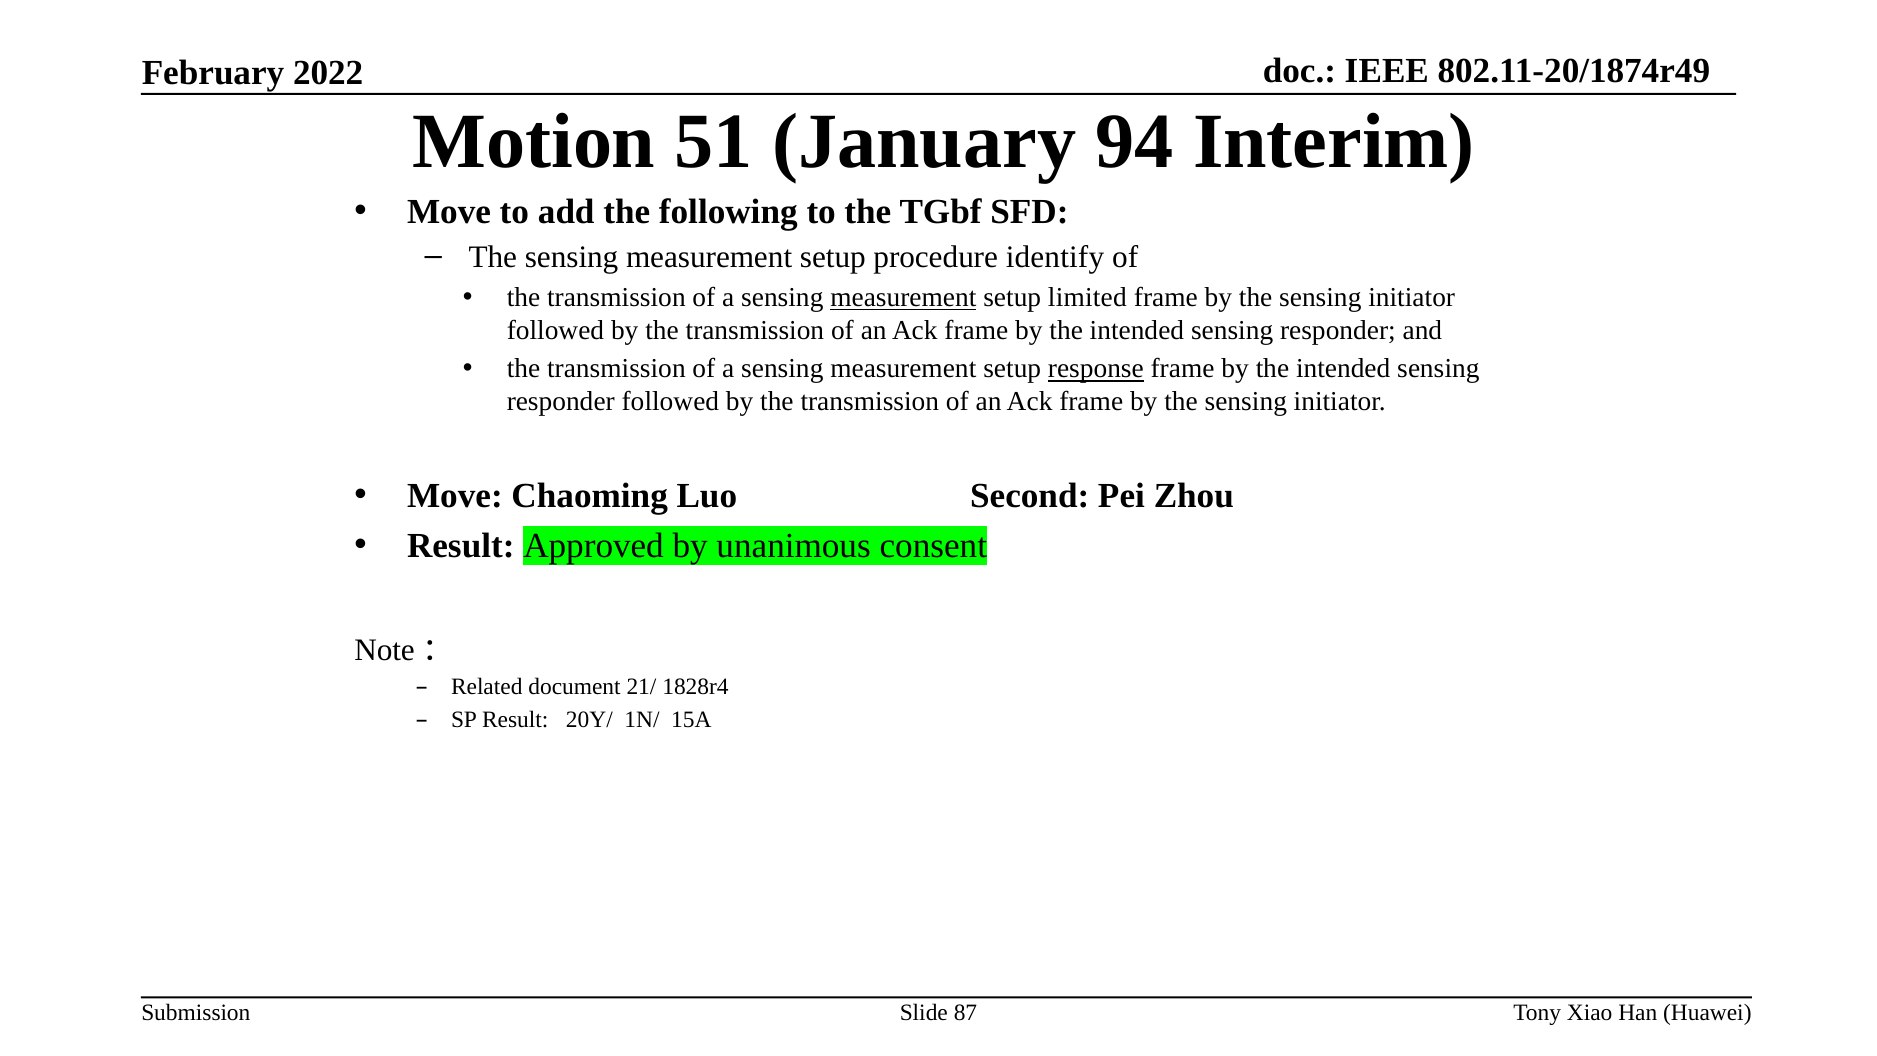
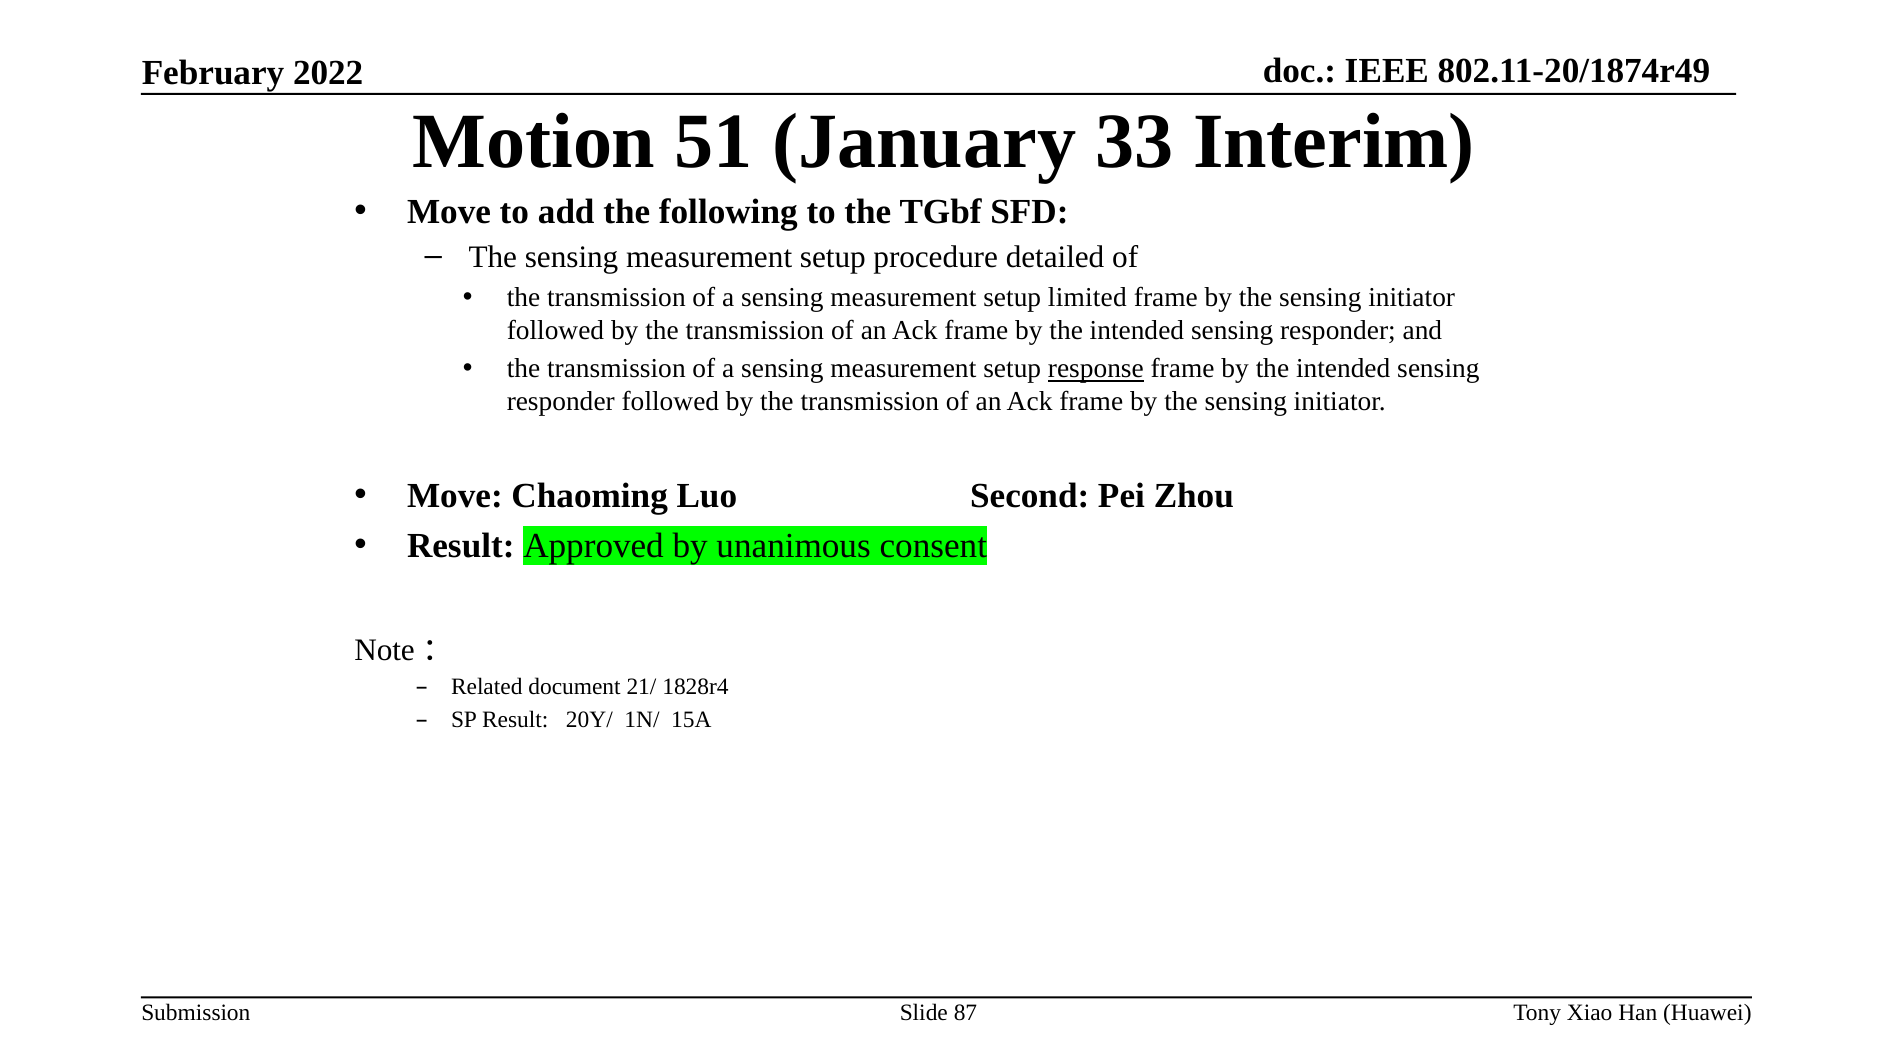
94: 94 -> 33 (1135, 142)
identify: identify -> detailed (1055, 257)
measurement underline: present -> none (903, 298)
